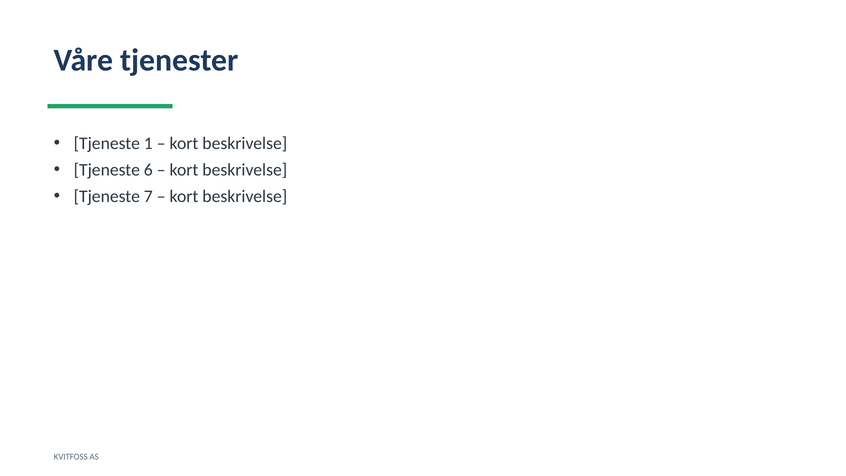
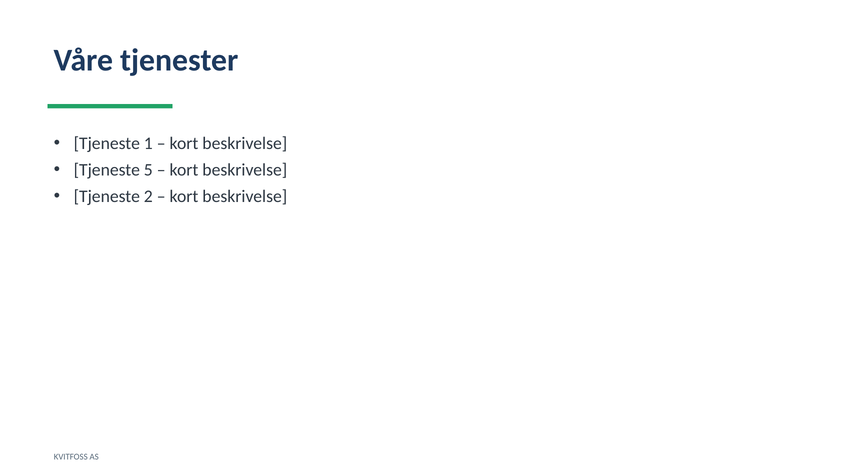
6: 6 -> 5 (148, 170)
7: 7 -> 2 (148, 196)
